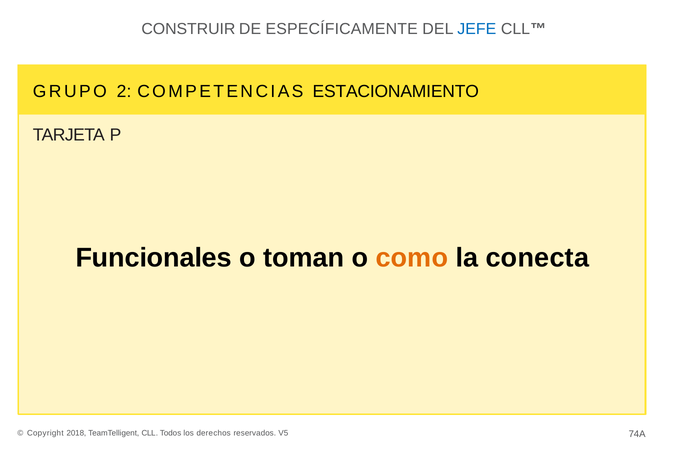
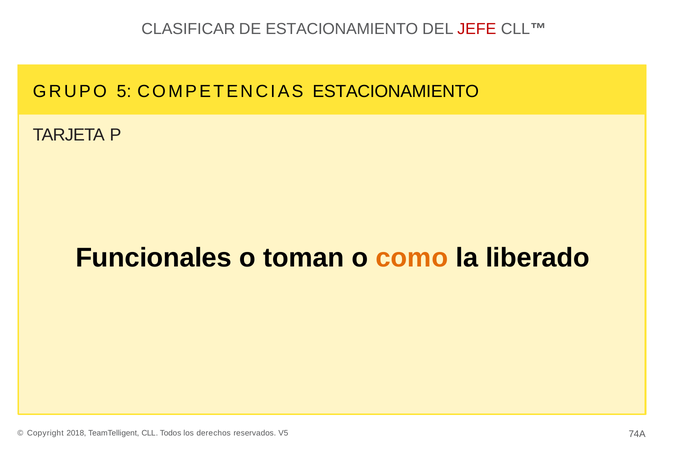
CONSTRUIR: CONSTRUIR -> CLASIFICAR (188, 29)
DE ESPECÍFICAMENTE: ESPECÍFICAMENTE -> ESTACIONAMIENTO (342, 29)
JEFE colour: blue -> red (477, 29)
2: 2 -> 5 (124, 91)
conecta: conecta -> liberado (538, 257)
